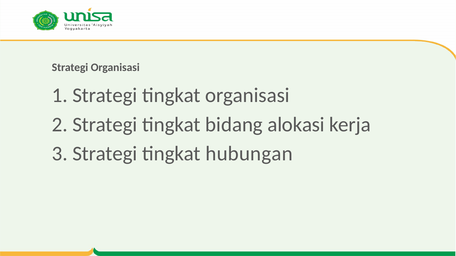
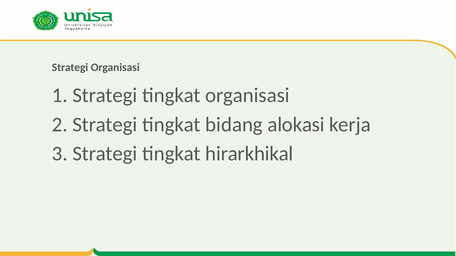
hubungan: hubungan -> hirarkhikal (249, 154)
